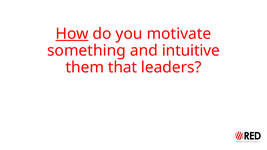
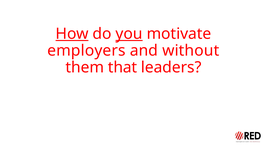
you underline: none -> present (129, 34)
something: something -> employers (86, 51)
intuitive: intuitive -> without (191, 51)
